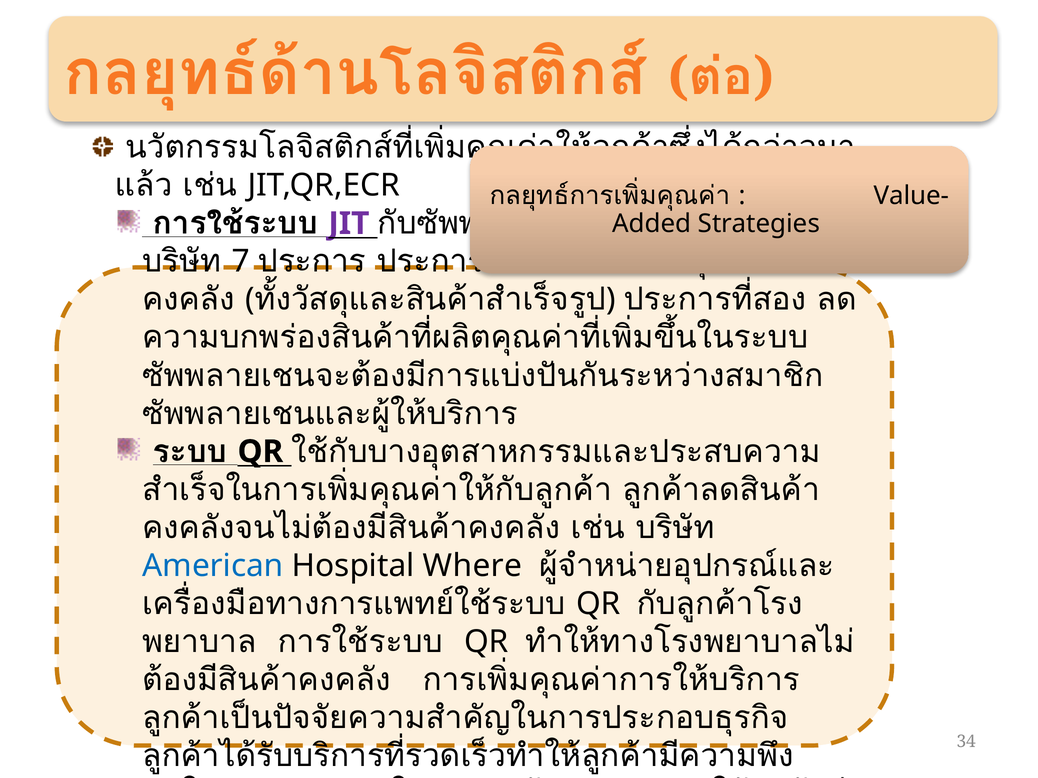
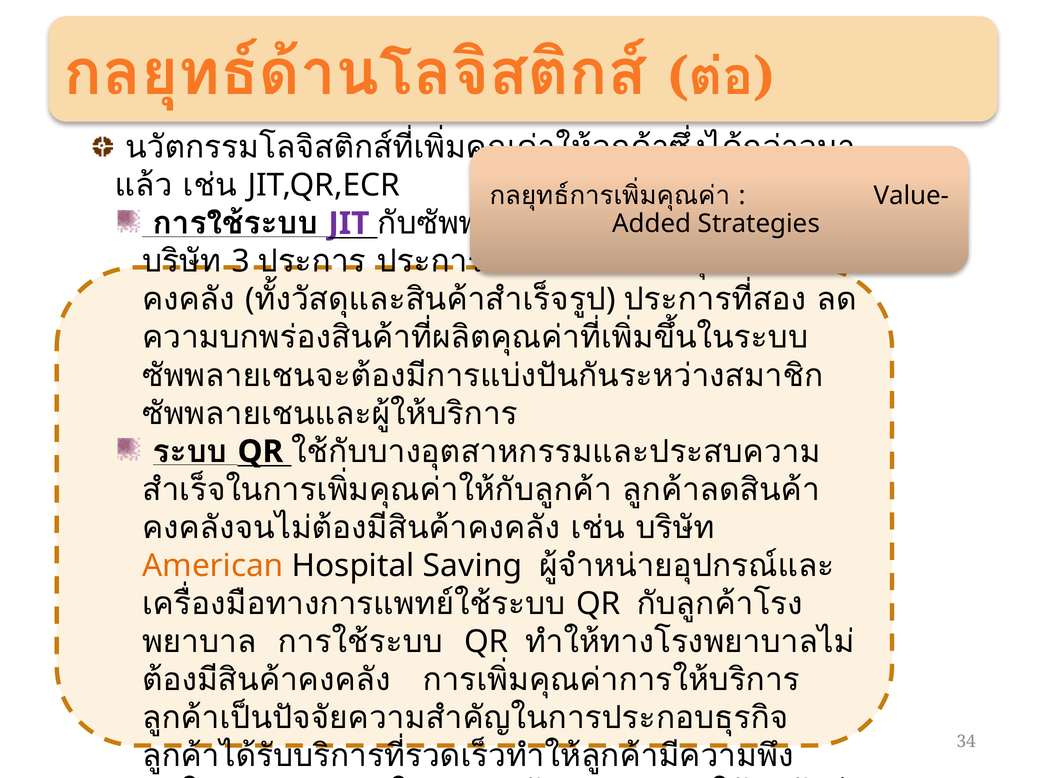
7: 7 -> 3 (241, 262)
American colour: blue -> orange (213, 566)
Where: Where -> Saving (473, 566)
